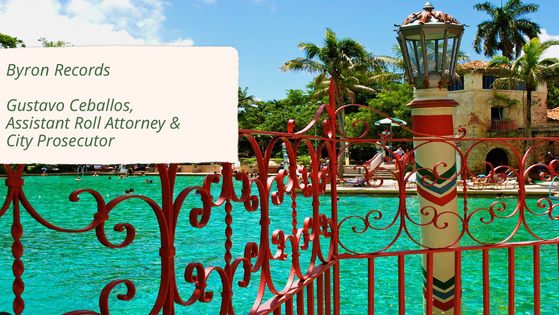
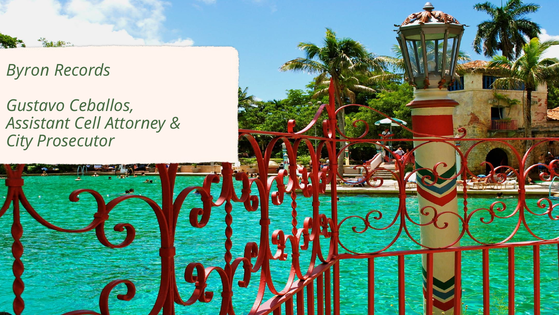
Roll: Roll -> Cell (87, 123)
